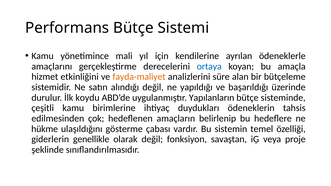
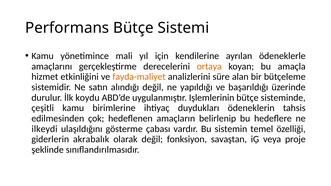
ortaya colour: blue -> orange (209, 66)
Yapılanların: Yapılanların -> Işlemlerinin (212, 98)
hükme: hükme -> ilkeydi (45, 129)
genellikle: genellikle -> akrabalık (91, 139)
